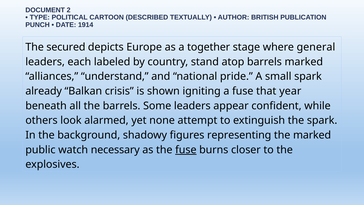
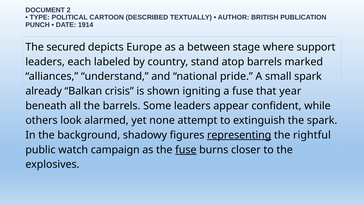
together: together -> between (209, 47)
general: general -> support (316, 47)
representing underline: none -> present (239, 135)
the marked: marked -> rightful (312, 135)
necessary: necessary -> campaign (115, 150)
